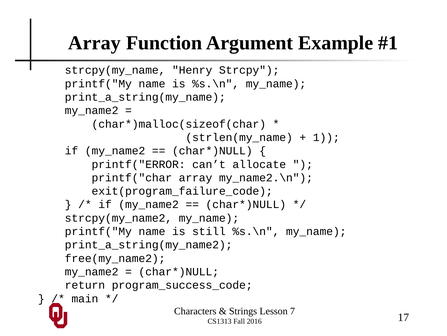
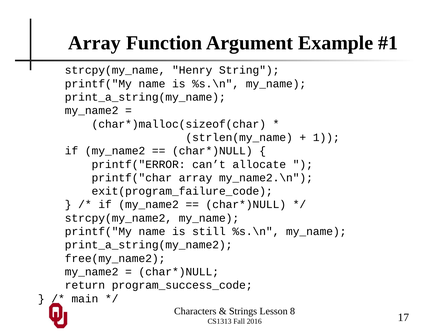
Strcpy: Strcpy -> String (249, 70)
7: 7 -> 8 (293, 310)
